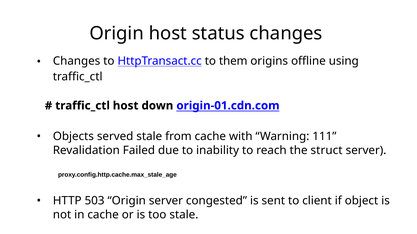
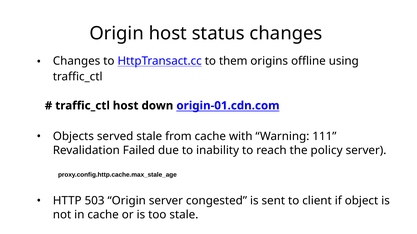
struct: struct -> policy (327, 151)
